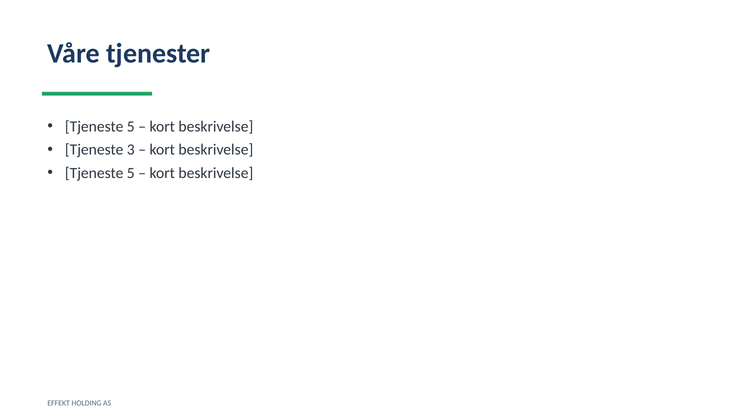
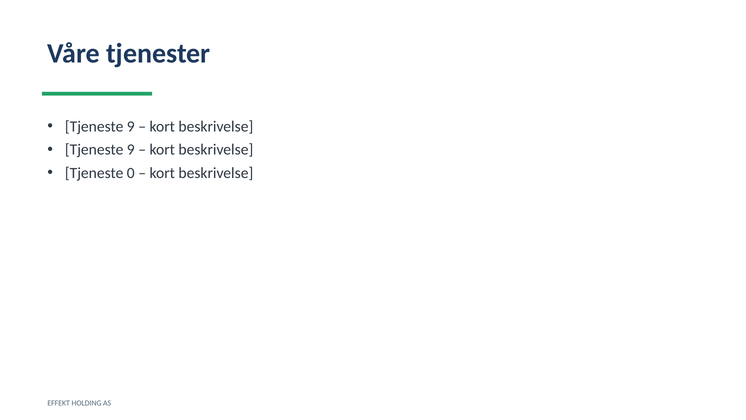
5: 5 -> 9 (131, 126)
3: 3 -> 9 (131, 150)
5: 5 -> 0 (131, 173)
